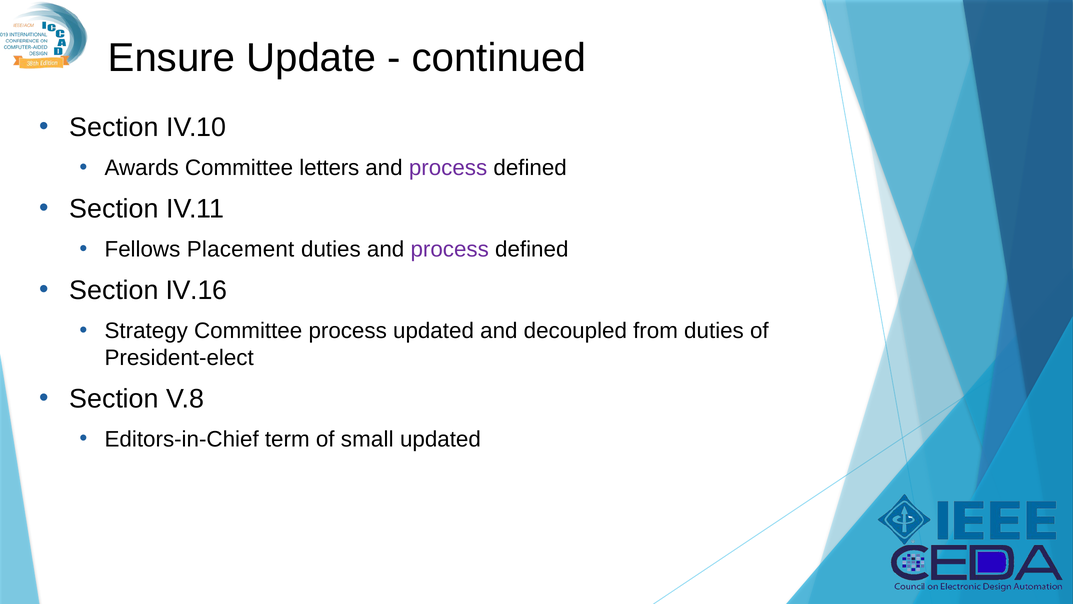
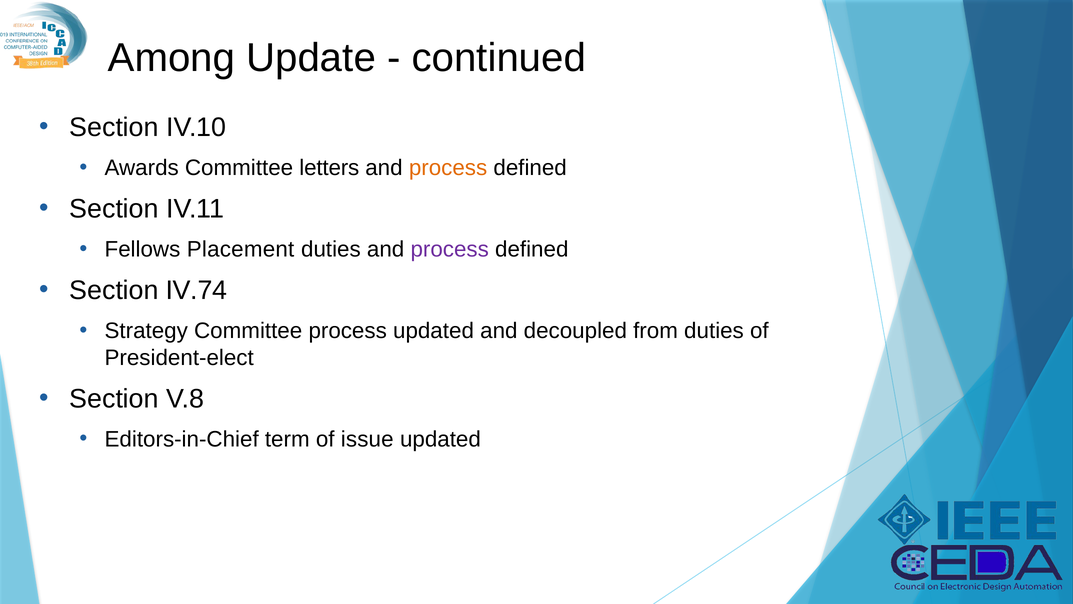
Ensure: Ensure -> Among (171, 58)
process colour: purple -> orange (448, 168)
IV.16: IV.16 -> IV.74 (196, 290)
small: small -> issue (367, 439)
